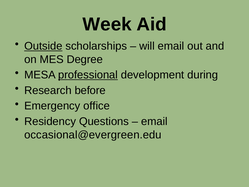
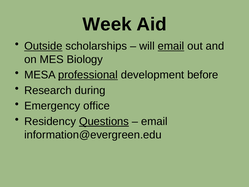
email underline: none -> present (171, 46)
Degree: Degree -> Biology (85, 59)
during: during -> before (203, 75)
before: before -> during (90, 90)
Questions underline: none -> present (104, 121)
occasional@evergreen.edu: occasional@evergreen.edu -> information@evergreen.edu (93, 135)
